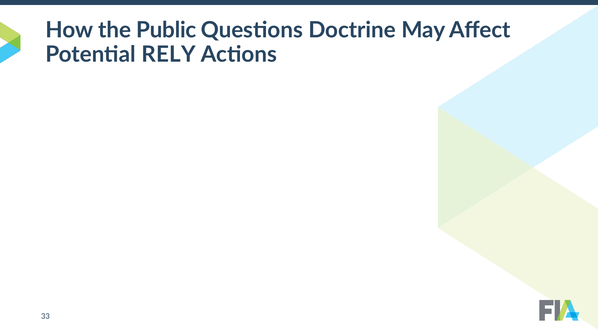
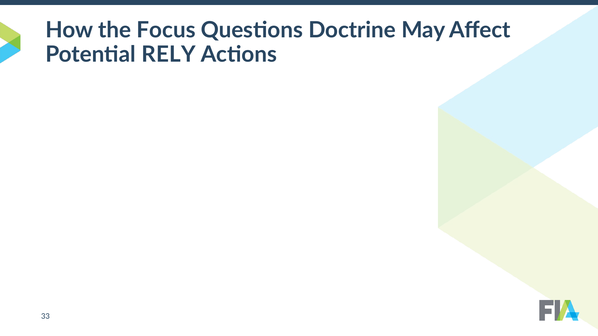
Public: Public -> Focus (166, 30)
